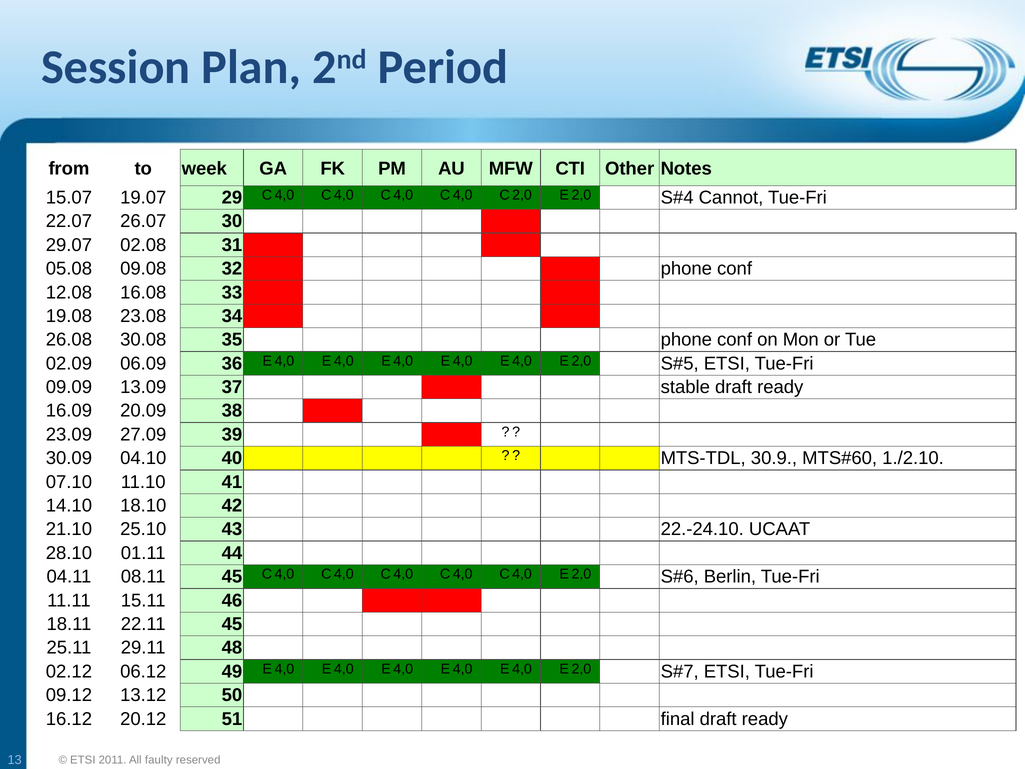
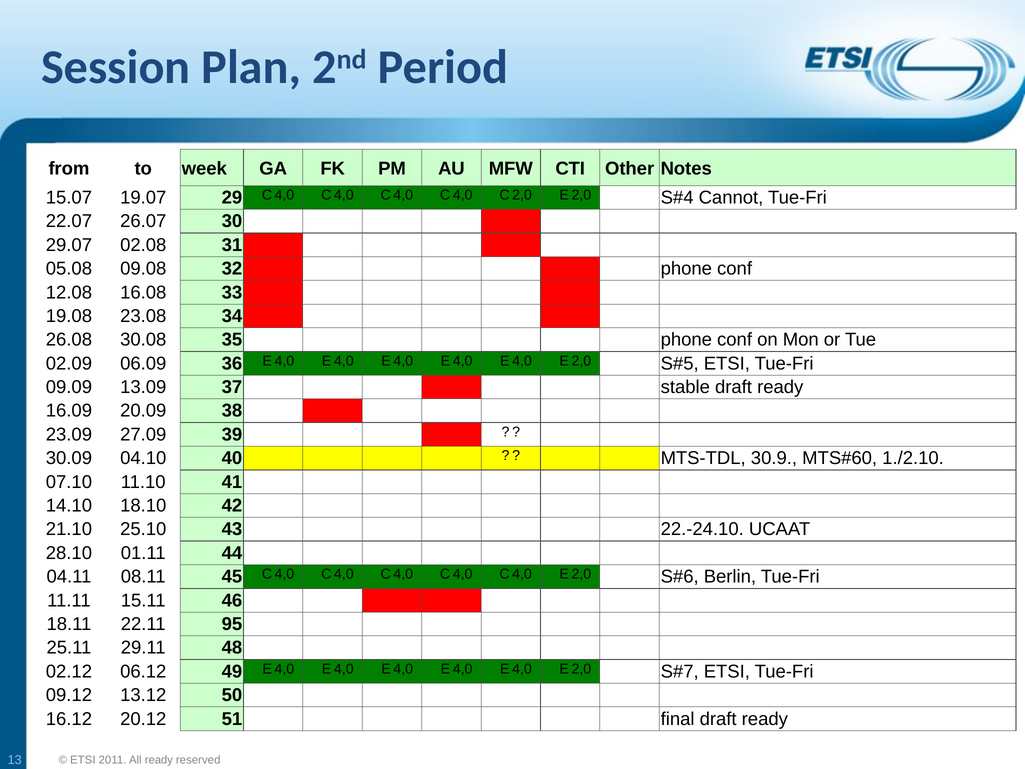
22.11 45: 45 -> 95 (232, 624)
All faulty: faulty -> ready (159, 760)
